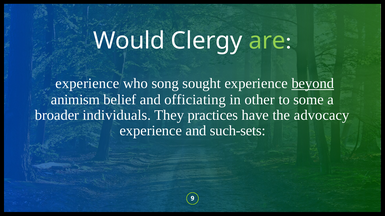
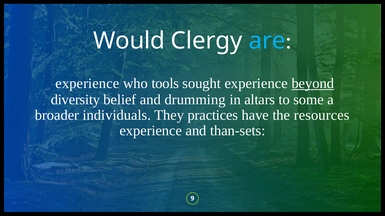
are colour: light green -> light blue (267, 41)
song: song -> tools (165, 84)
animism: animism -> diversity (75, 100)
officiating: officiating -> drumming (195, 100)
other: other -> altars (260, 100)
advocacy: advocacy -> resources (322, 115)
such-sets: such-sets -> than-sets (238, 131)
